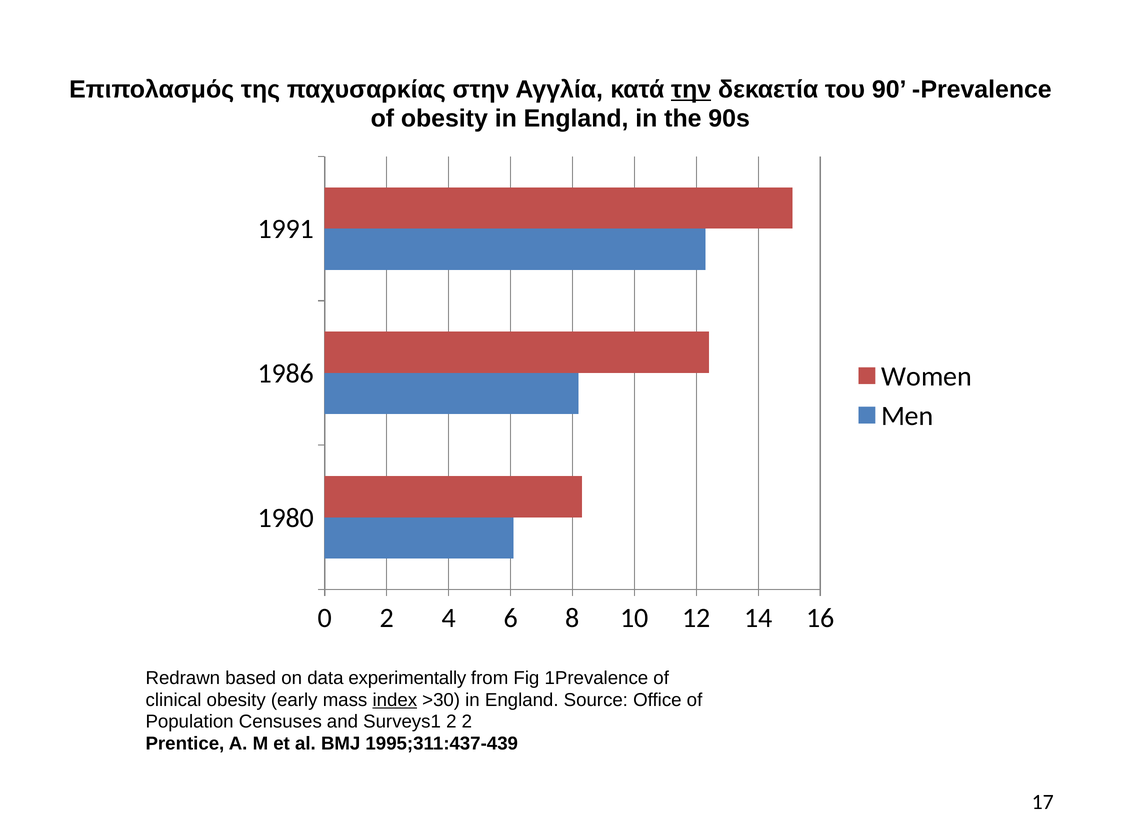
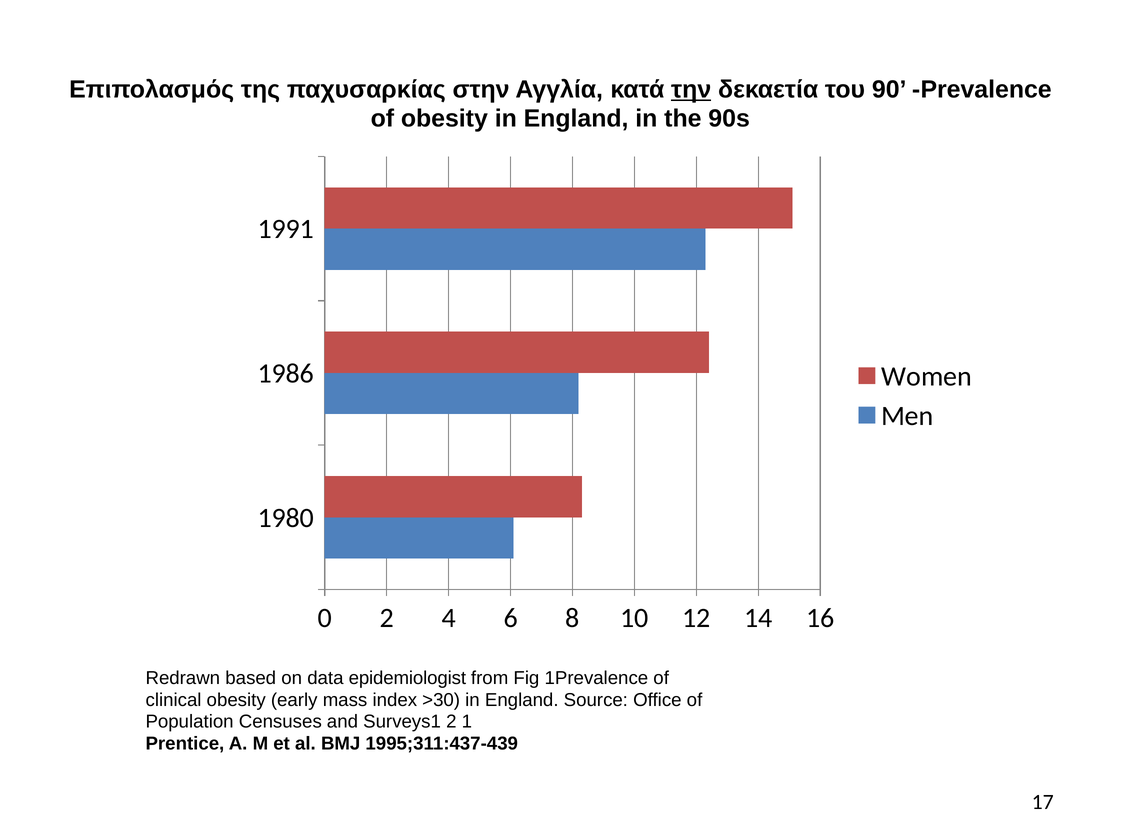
experimentally: experimentally -> epidemiologist (407, 679)
index underline: present -> none (395, 701)
2 2: 2 -> 1 (467, 722)
